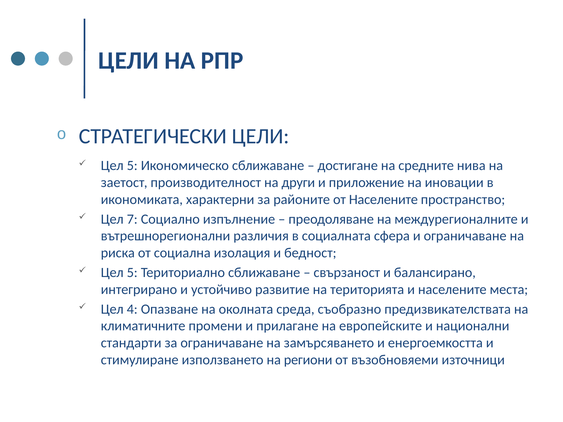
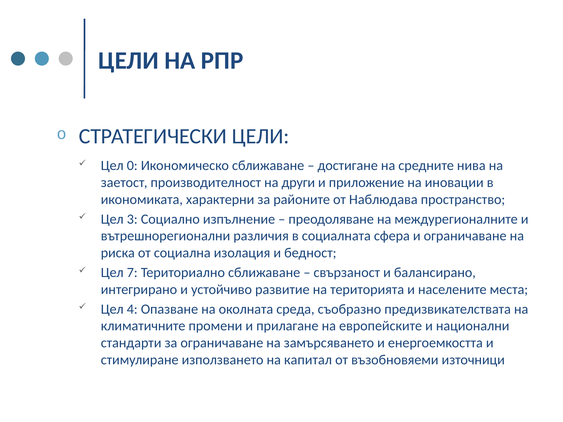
5: 5 -> 0 (132, 166)
от Населените: Населените -> Наблюдава (383, 200)
7: 7 -> 3 (132, 219)
5: 5 -> 7 (132, 273)
региони: региони -> капитал (308, 360)
